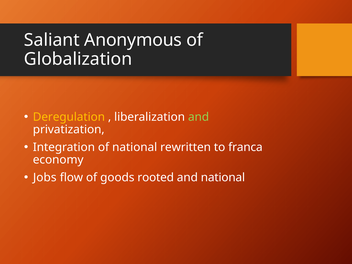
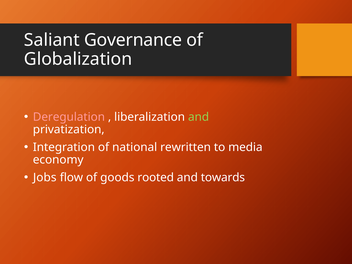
Anonymous: Anonymous -> Governance (133, 40)
Deregulation colour: yellow -> pink (69, 117)
franca: franca -> media (245, 147)
and national: national -> towards (223, 177)
